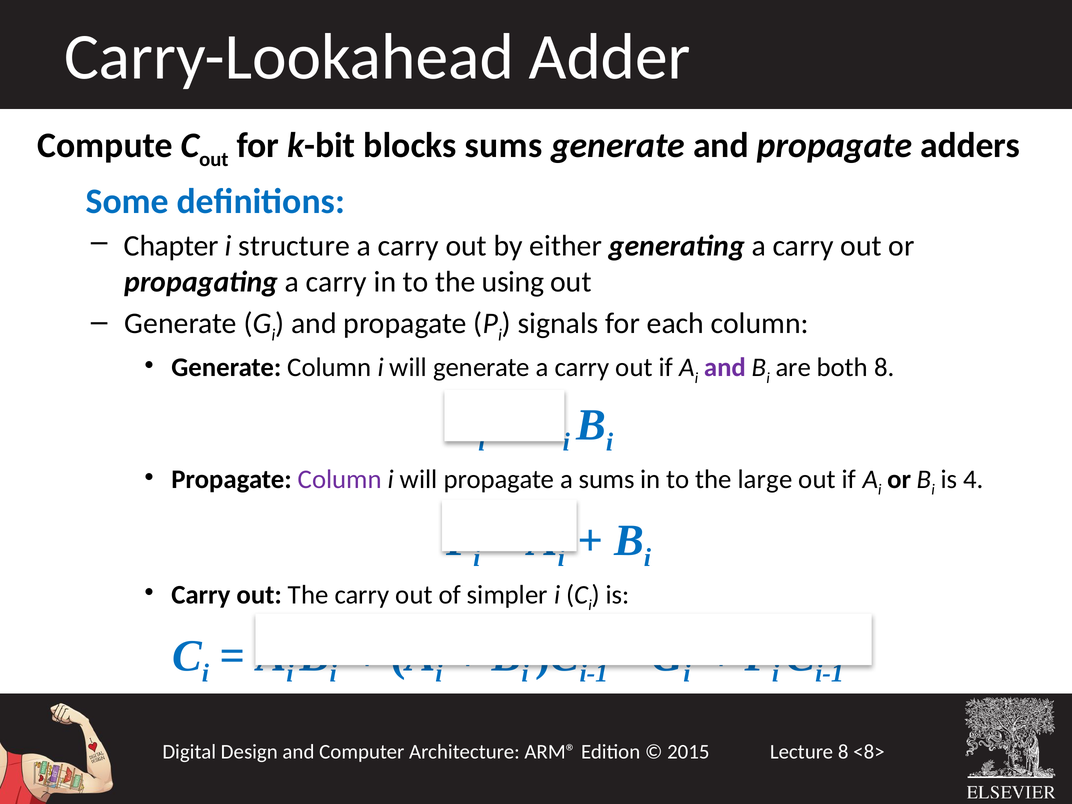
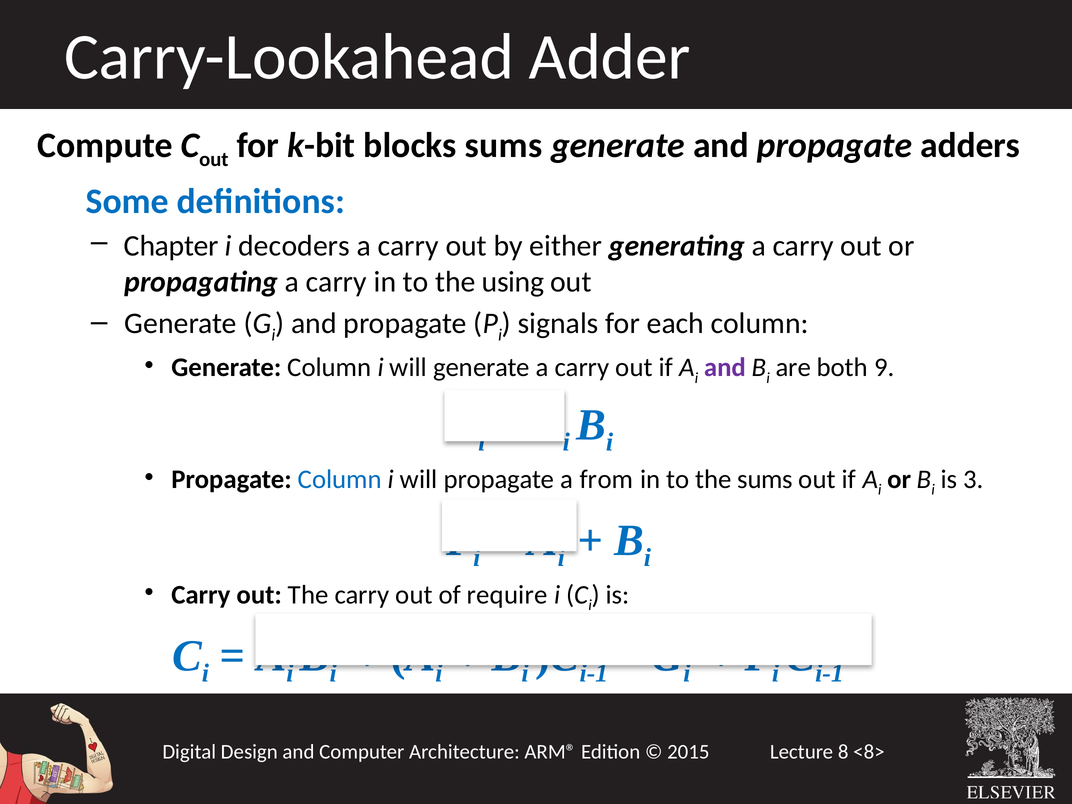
structure: structure -> decoders (294, 246)
both 8: 8 -> 9 (884, 368)
Column colour: purple -> blue (340, 479)
a sums: sums -> from (606, 479)
the large: large -> sums (765, 479)
4: 4 -> 3 (973, 479)
simpler: simpler -> require (507, 595)
